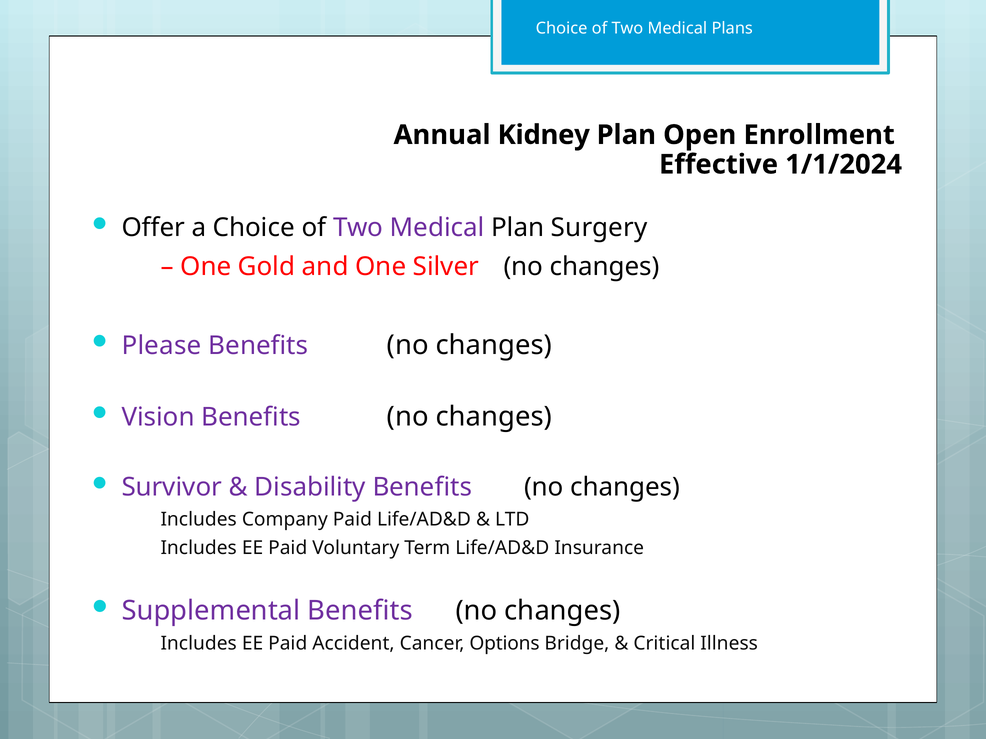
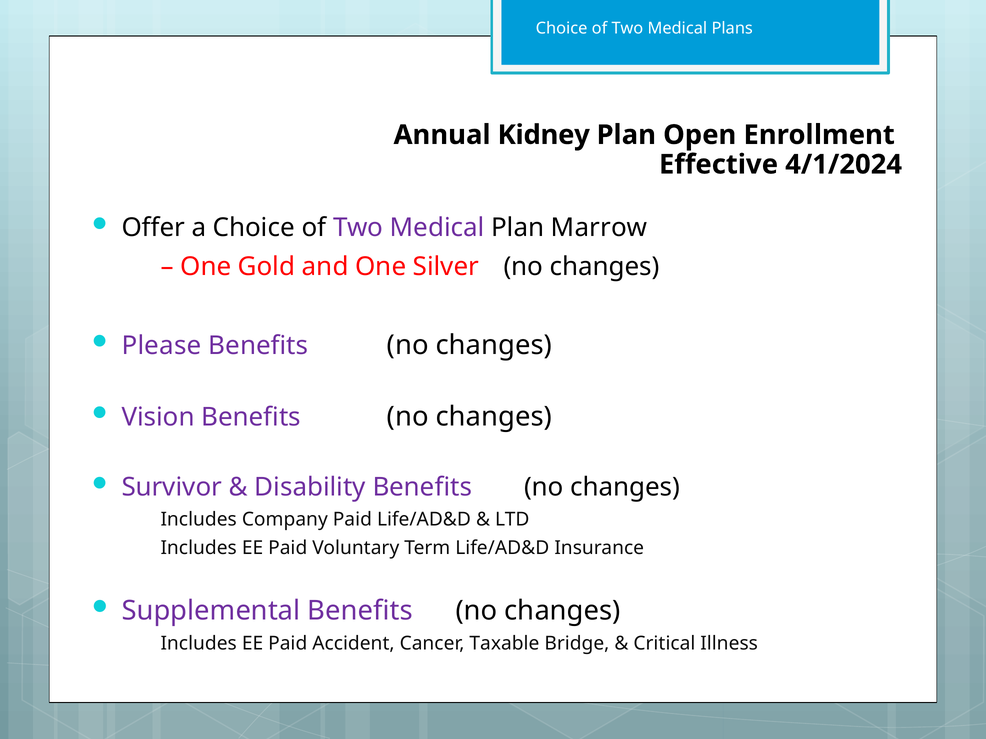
1/1/2024: 1/1/2024 -> 4/1/2024 (844, 165)
Surgery: Surgery -> Marrow (599, 228)
Options: Options -> Taxable (504, 644)
